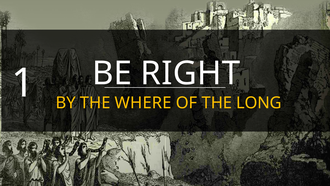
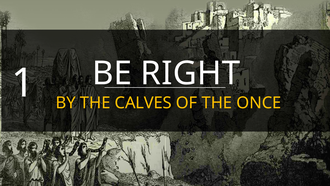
WHERE: WHERE -> CALVES (143, 103)
LONG: LONG -> ONCE (259, 103)
